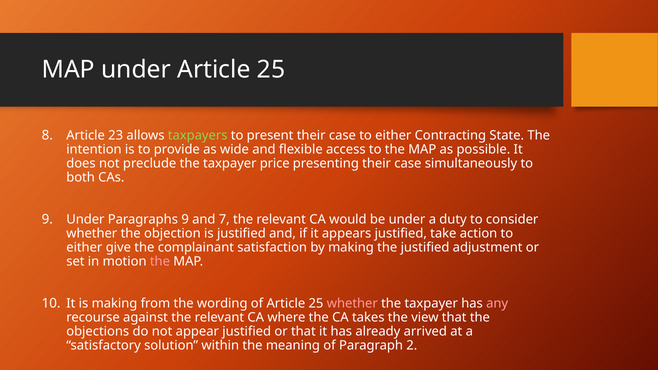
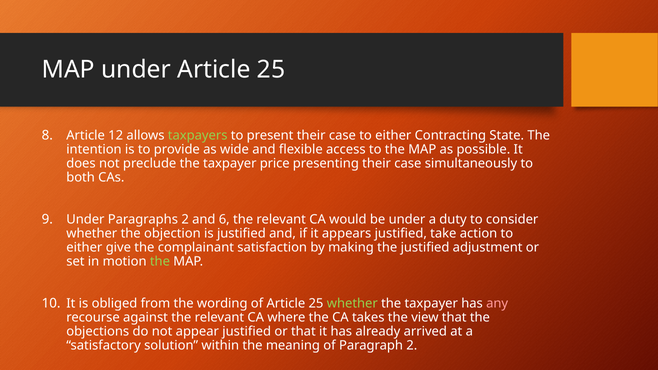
23: 23 -> 12 (116, 136)
Paragraphs 9: 9 -> 2 (185, 220)
7: 7 -> 6 (224, 220)
the colour: pink -> light green (160, 262)
is making: making -> obliged (115, 304)
whether colour: pink -> light green (352, 304)
